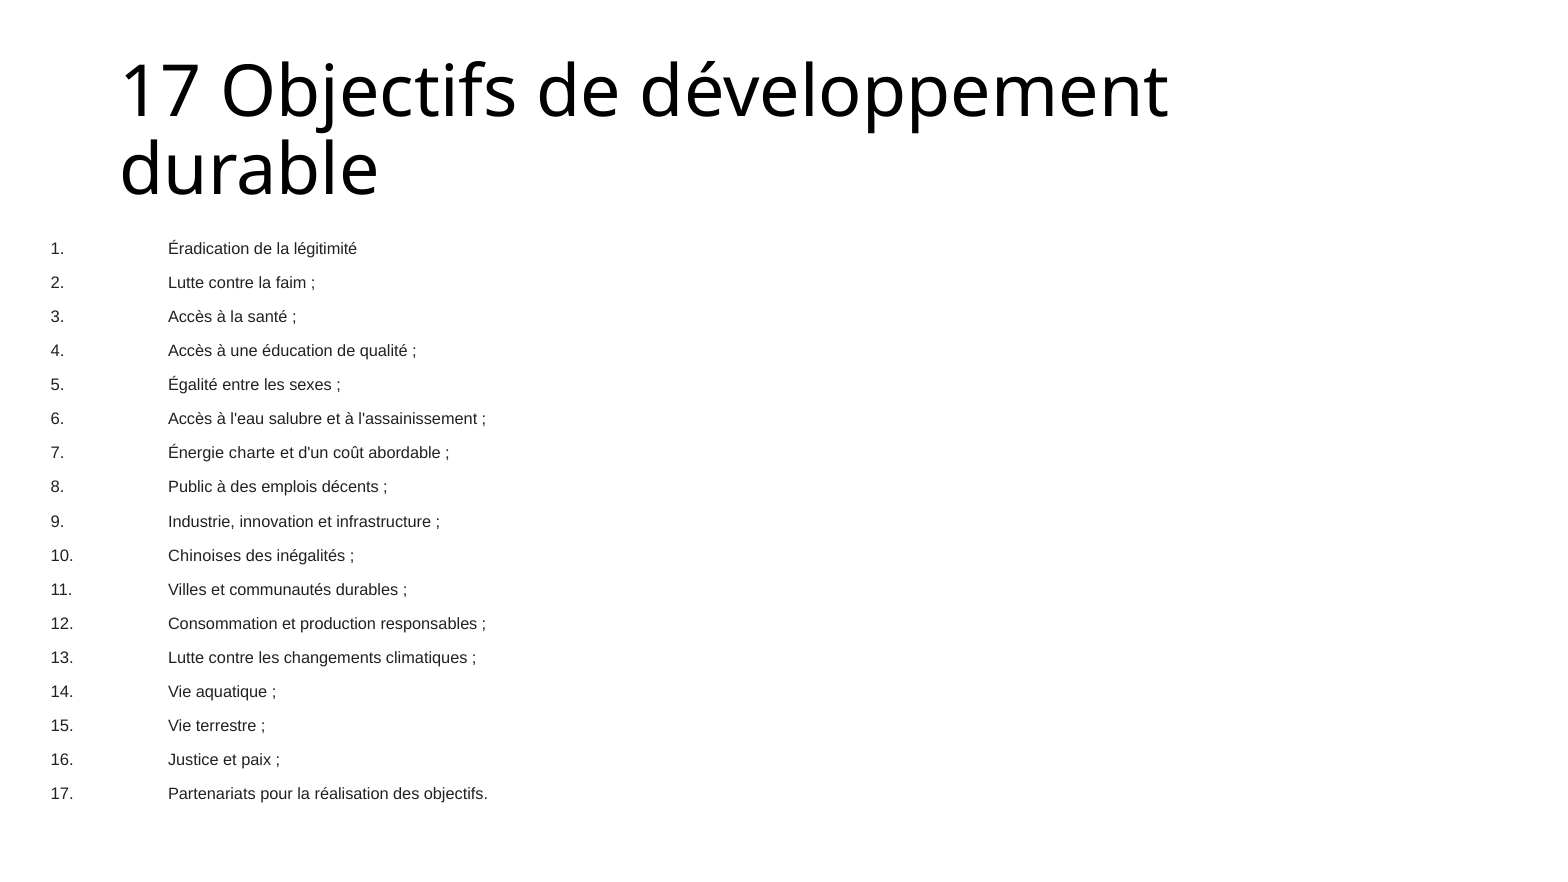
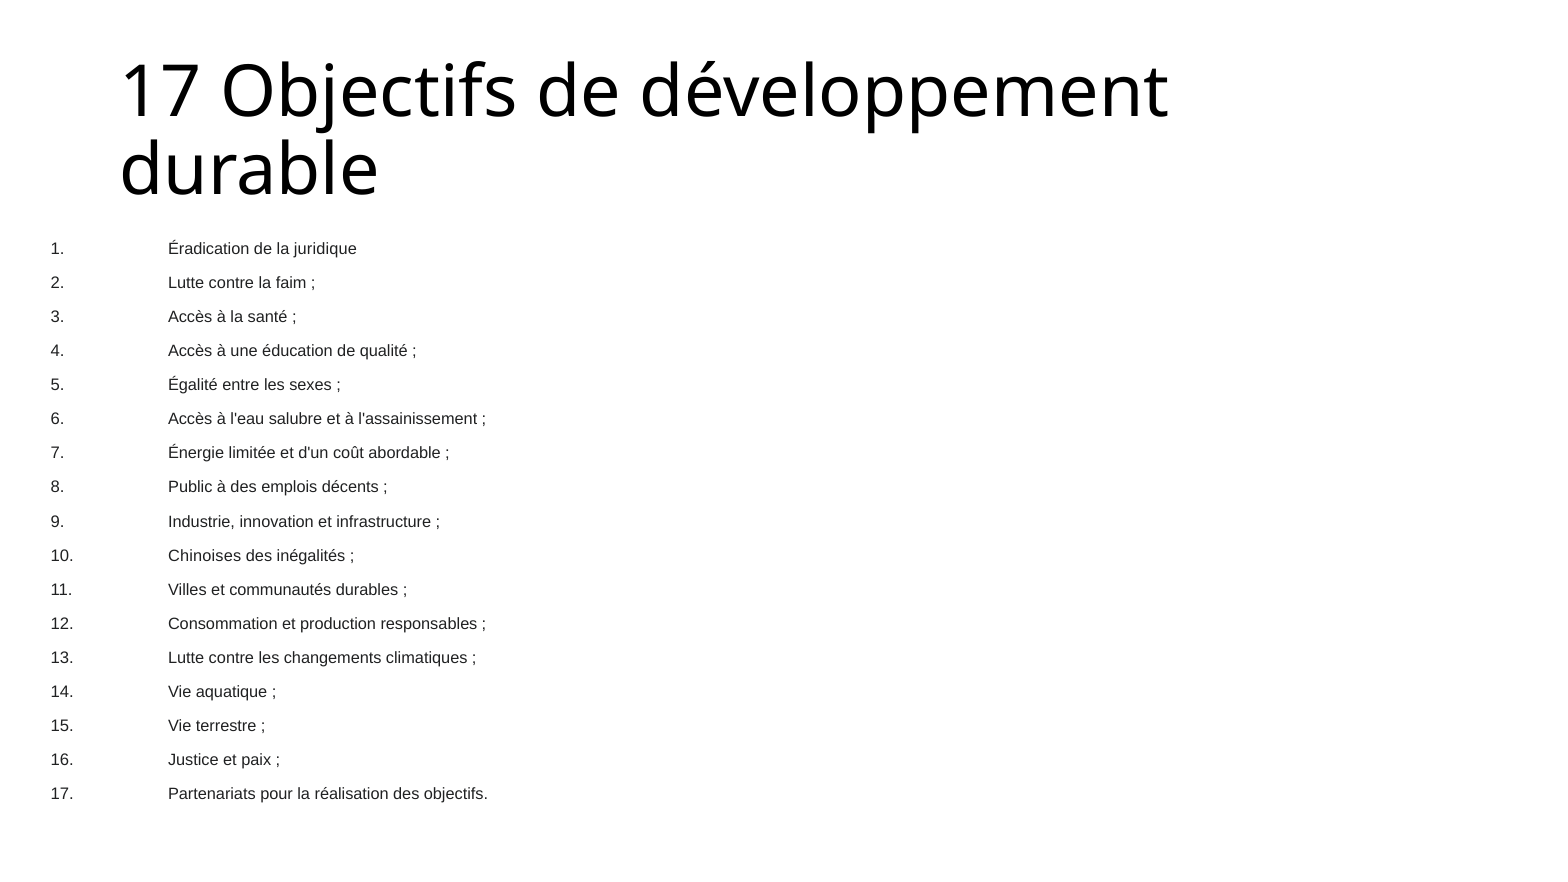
légitimité: légitimité -> juridique (325, 249)
charte: charte -> limitée (252, 454)
